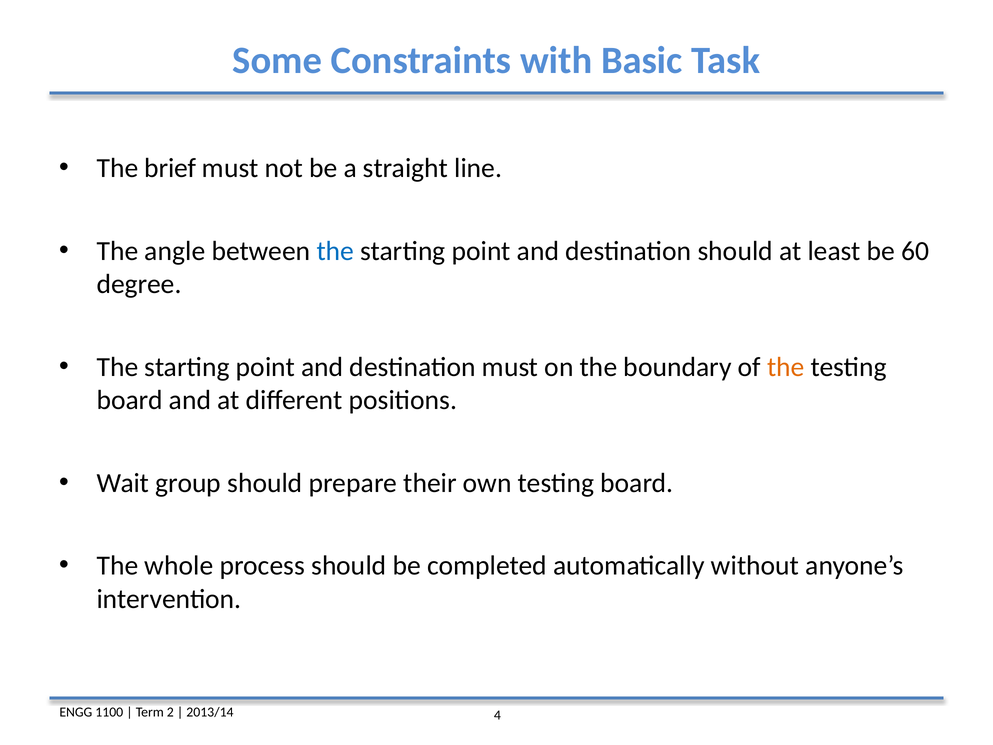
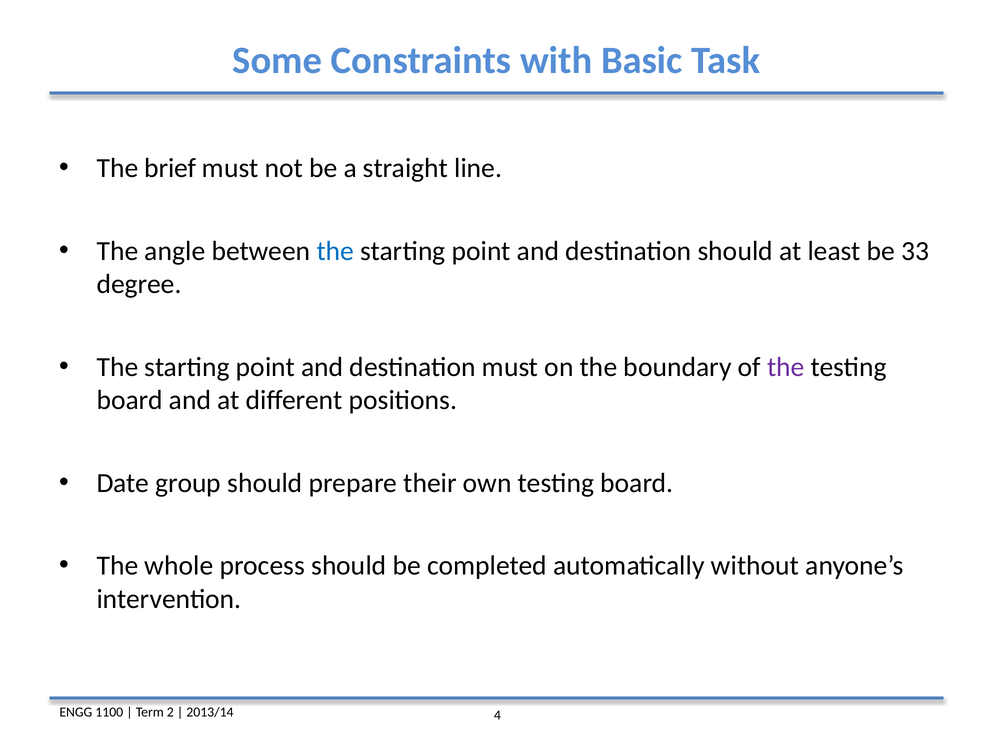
60: 60 -> 33 (915, 251)
the colour: orange -> purple (786, 367)
Wait: Wait -> Date (123, 483)
